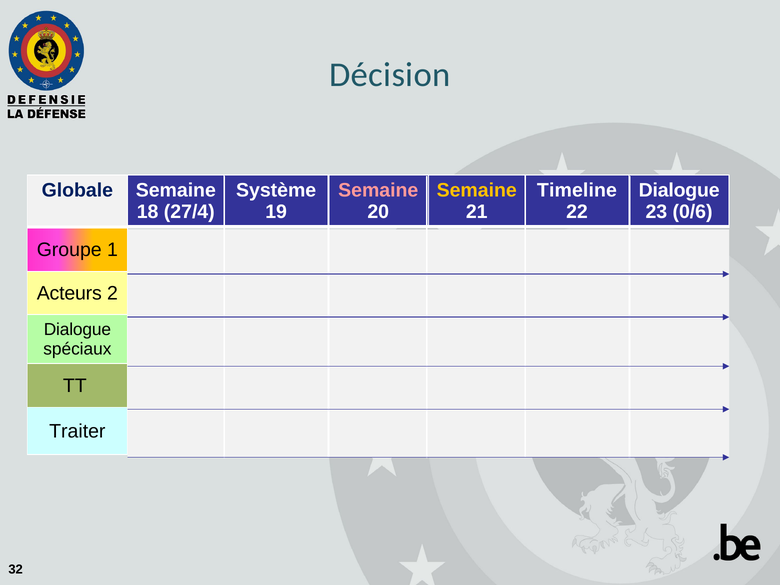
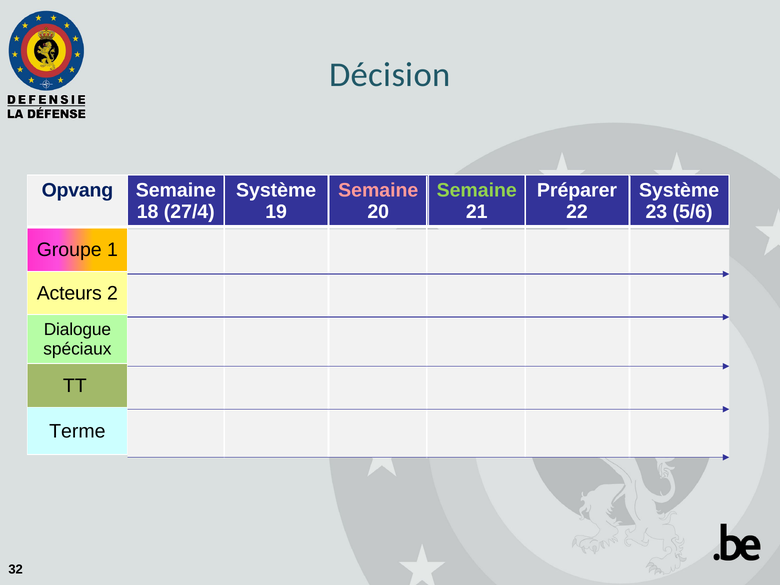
Semaine colour: yellow -> light green (477, 190)
Timeline: Timeline -> Préparer (577, 190)
Dialogue: Dialogue -> Système (679, 190)
Globale: Globale -> Opvang (77, 190)
0/6: 0/6 -> 5/6 (693, 212)
Traiter: Traiter -> Terme (77, 431)
